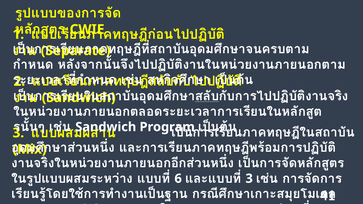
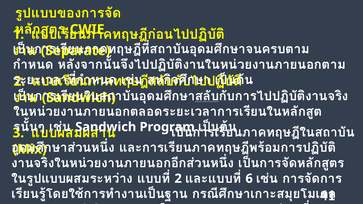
6: 6 -> 2 (178, 179)
3: 3 -> 6 (249, 179)
